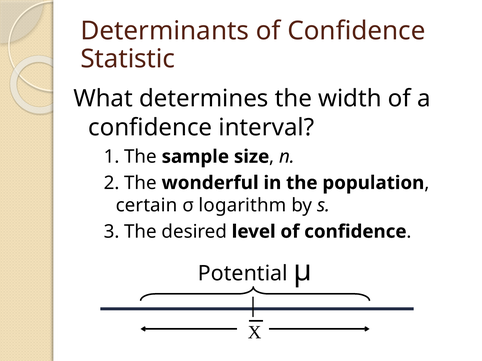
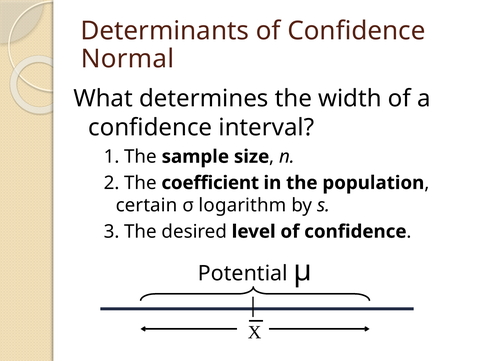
Statistic: Statistic -> Normal (128, 59)
wonderful: wonderful -> coefficient (210, 183)
